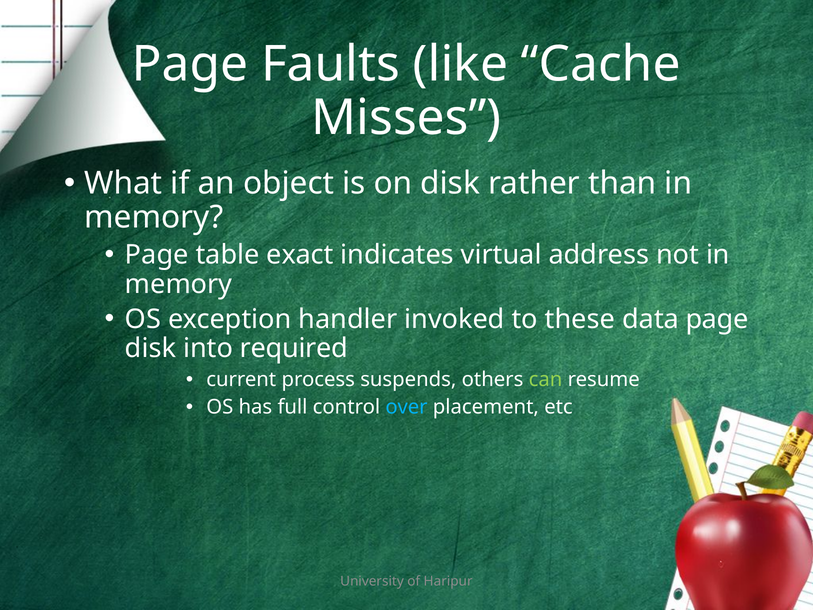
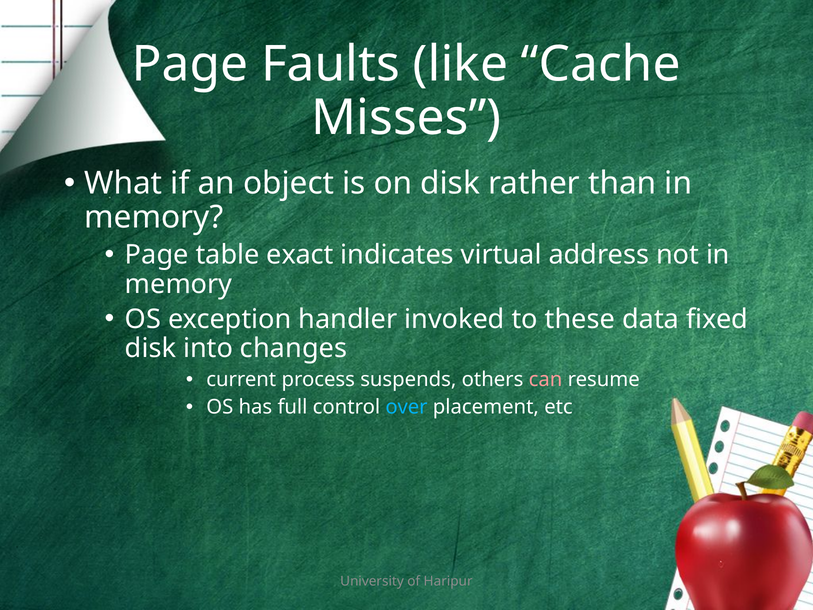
data page: page -> fixed (717, 319)
required: required -> changes (294, 348)
can colour: light green -> pink (545, 379)
